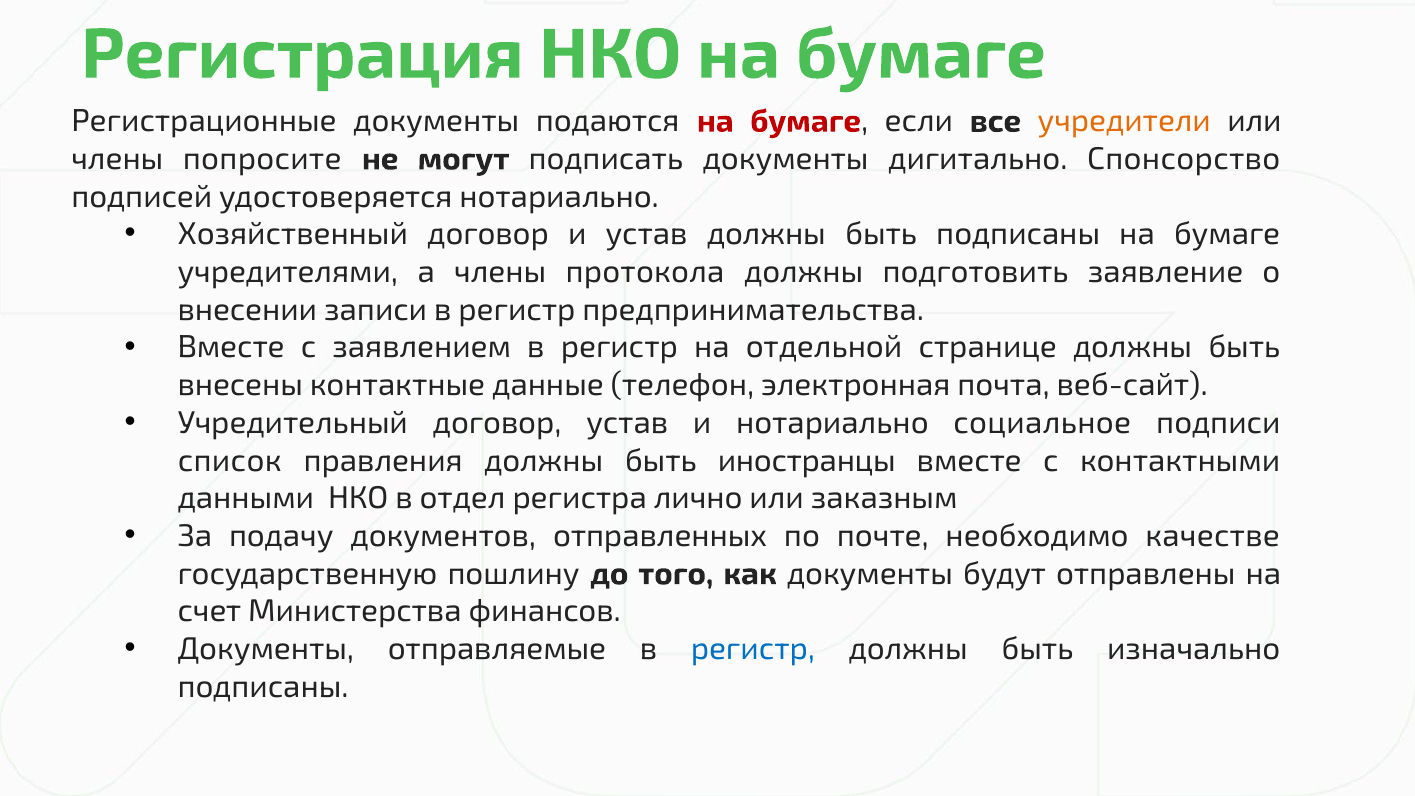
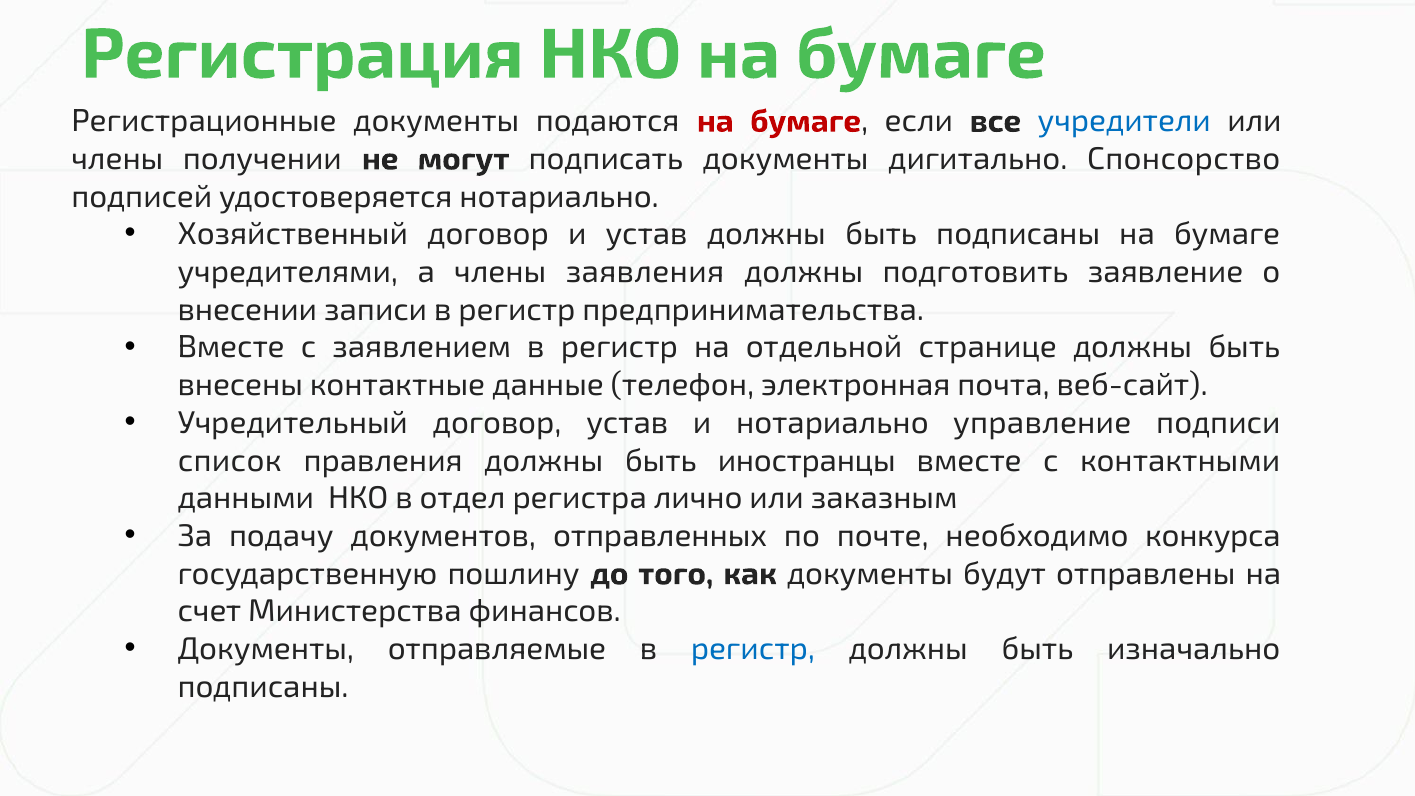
учредители colour: orange -> blue (1124, 121)
попросите: попросите -> получении (262, 159)
протокола: протокола -> заявления (645, 272)
социальное: социальное -> управление (1042, 423)
качестве: качестве -> конкурса (1213, 536)
